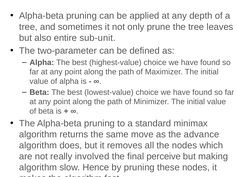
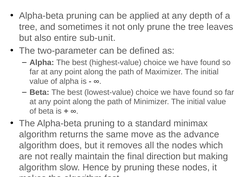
involved: involved -> maintain (92, 157)
perceive: perceive -> direction (164, 157)
